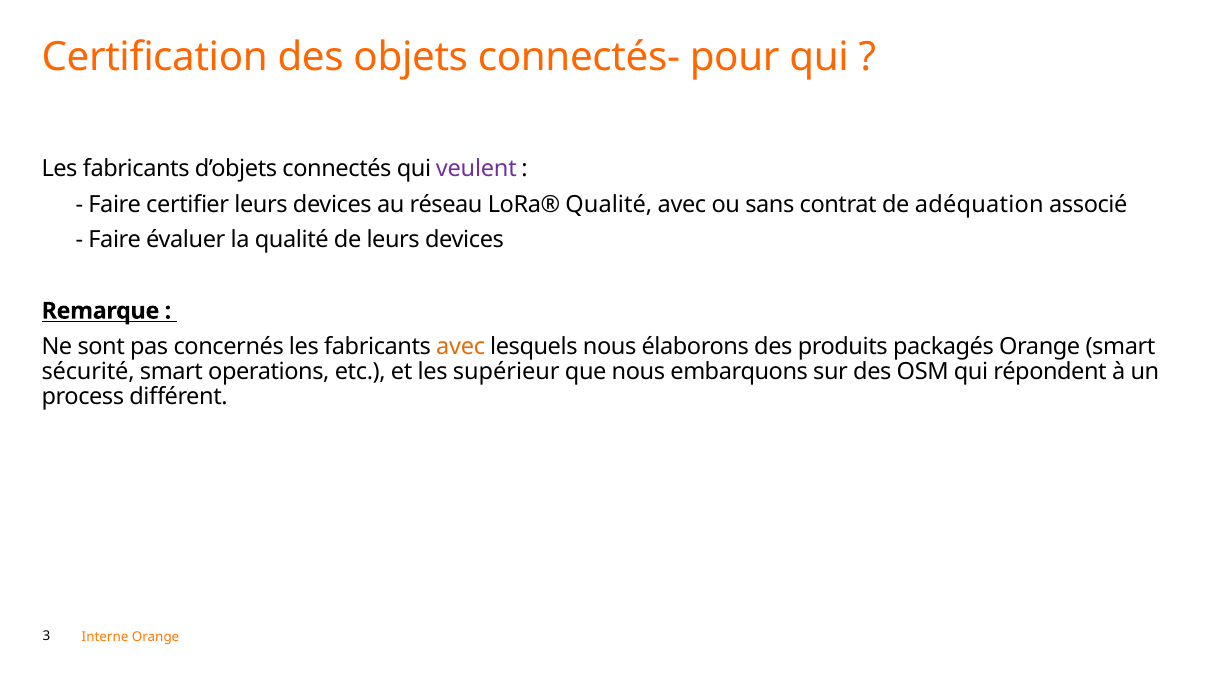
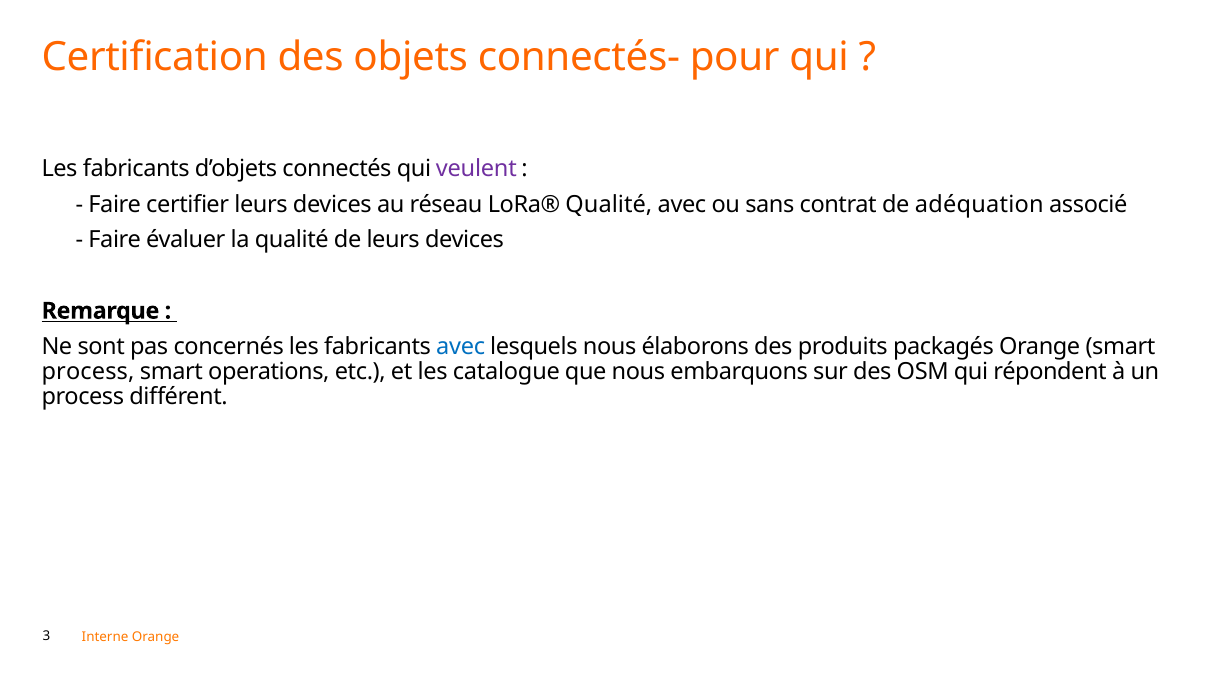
avec colour: orange -> blue (461, 346)
sécurité: sécurité -> process (88, 372)
supérieur: supérieur -> catalogue (506, 372)
